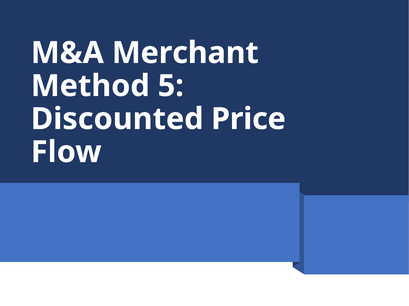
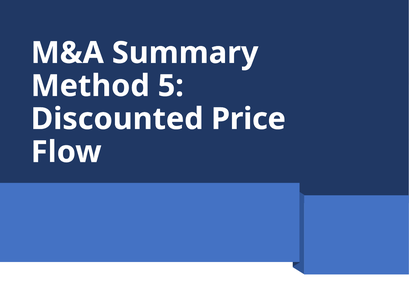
Merchant: Merchant -> Summary (185, 53)
